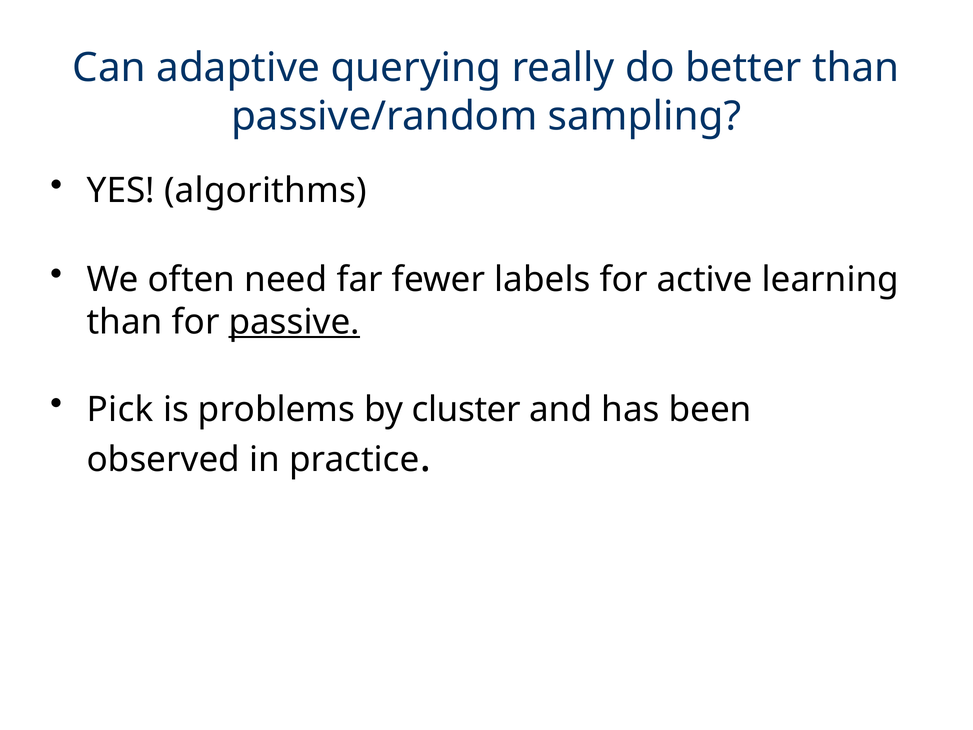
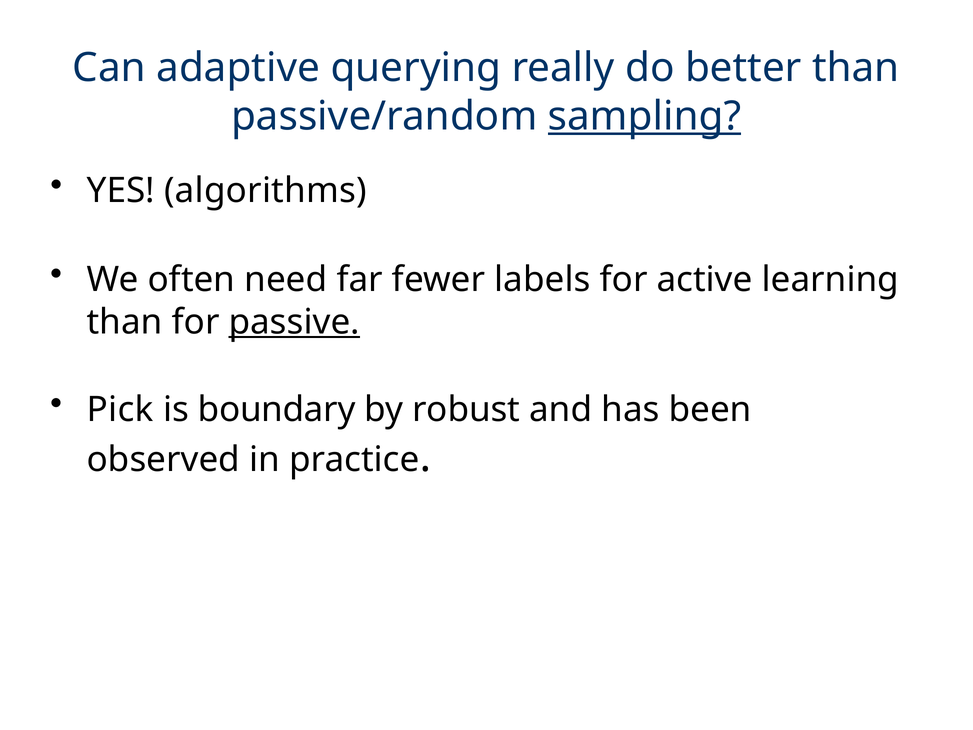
sampling underline: none -> present (644, 116)
problems: problems -> boundary (277, 409)
cluster: cluster -> robust (466, 409)
